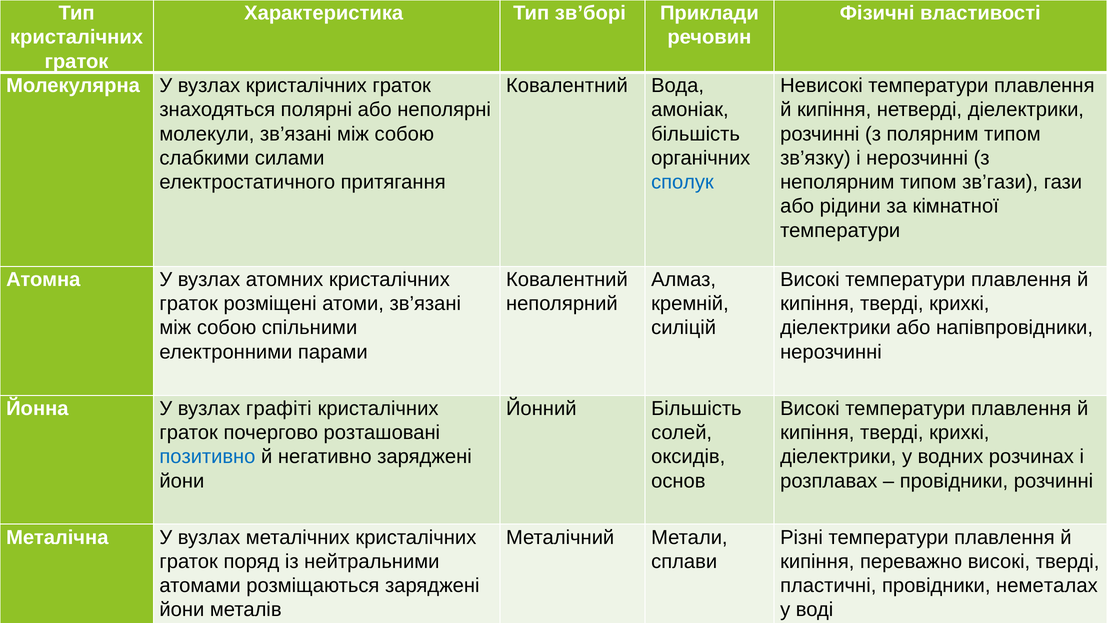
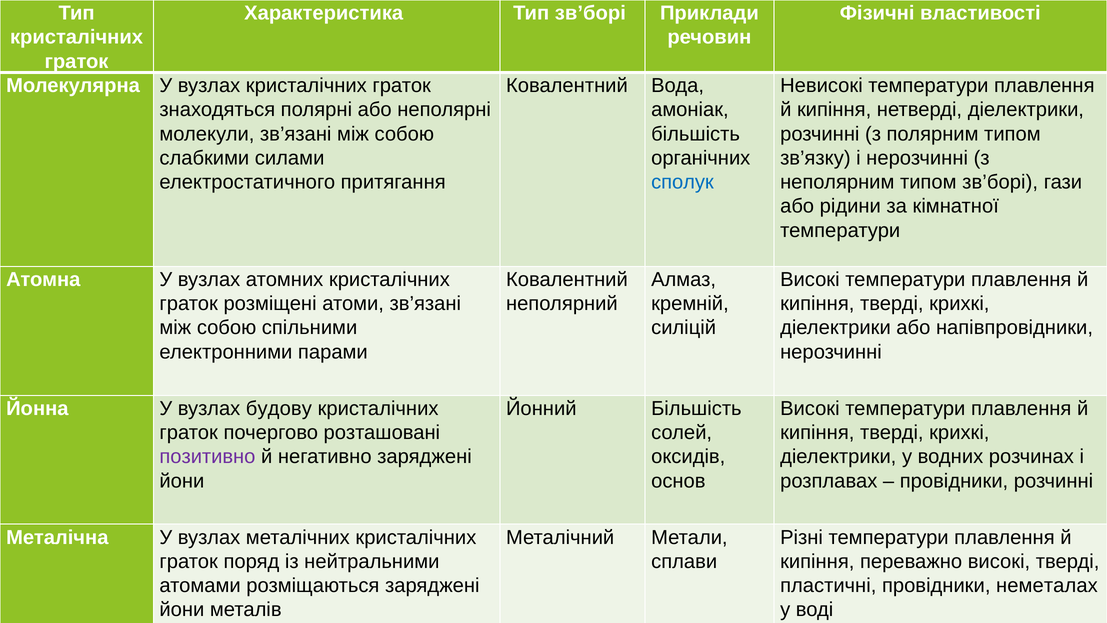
типом зв’гази: зв’гази -> зв’борі (1000, 182)
графіті: графіті -> будову (279, 408)
позитивно colour: blue -> purple (207, 457)
